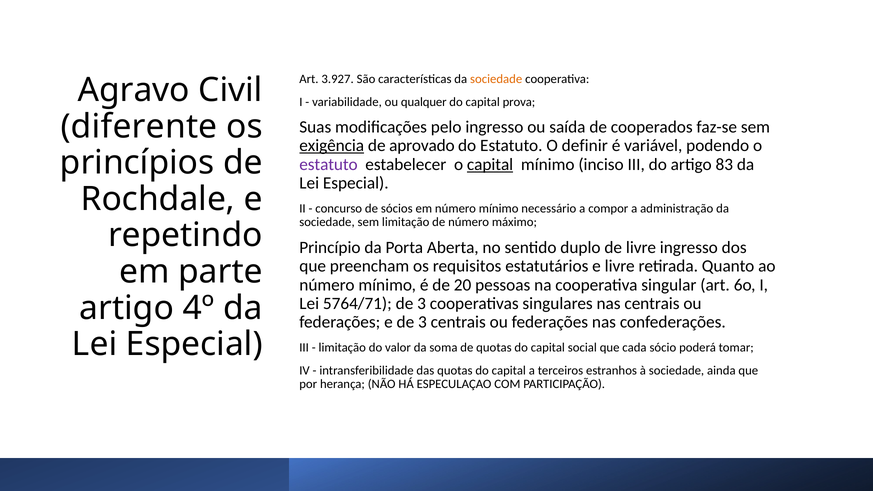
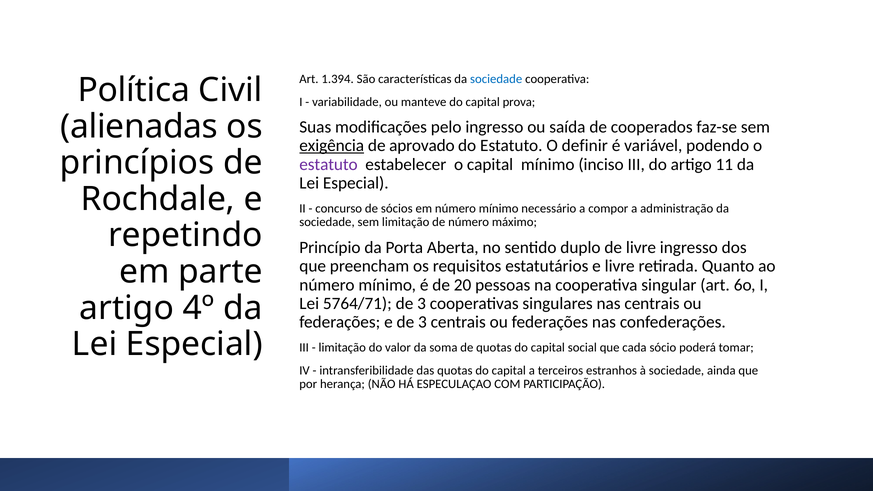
3.927: 3.927 -> 1.394 (338, 79)
sociedade colour: orange -> blue (496, 79)
Agravo: Agravo -> Política (134, 90)
qualquer: qualquer -> manteve (424, 102)
diferente: diferente -> alienadas (139, 126)
capital underline: present -> none (490, 164)
83: 83 -> 11 (724, 164)
